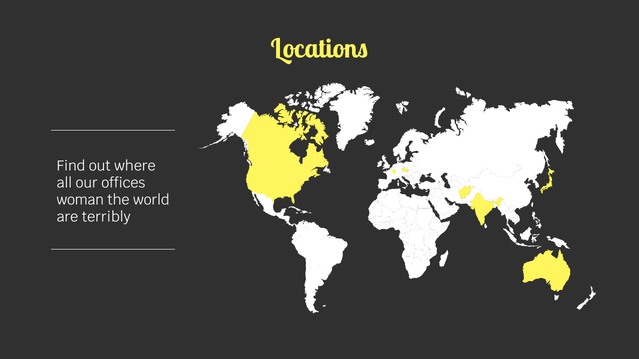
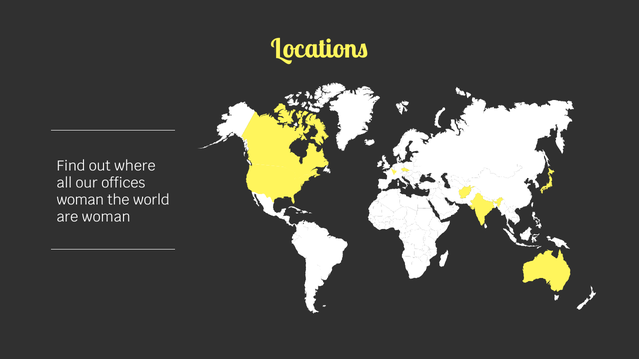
are terribly: terribly -> woman (106, 217)
